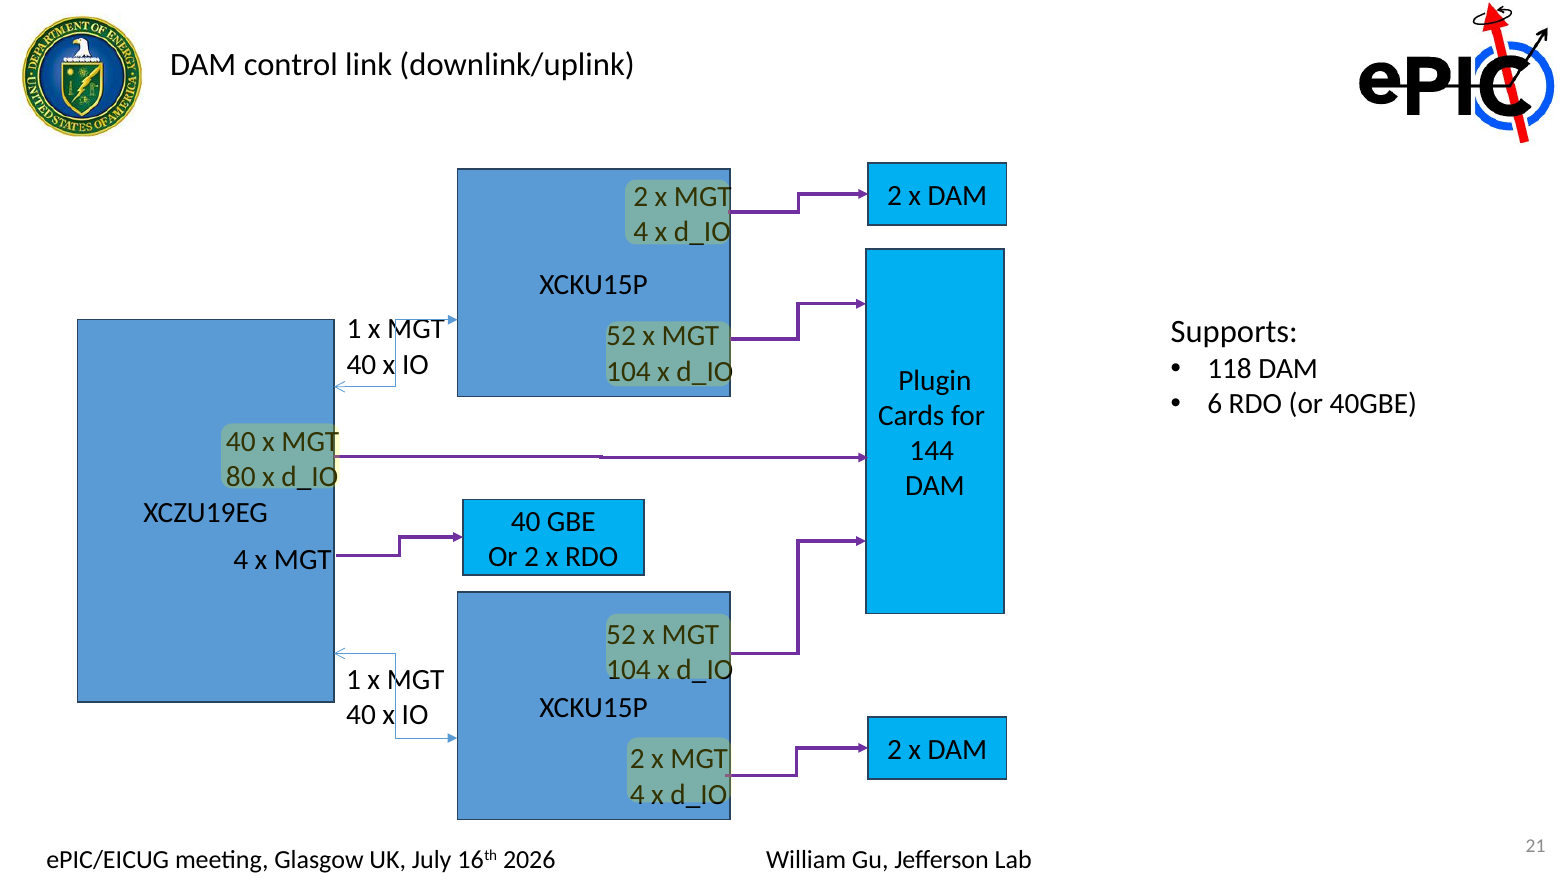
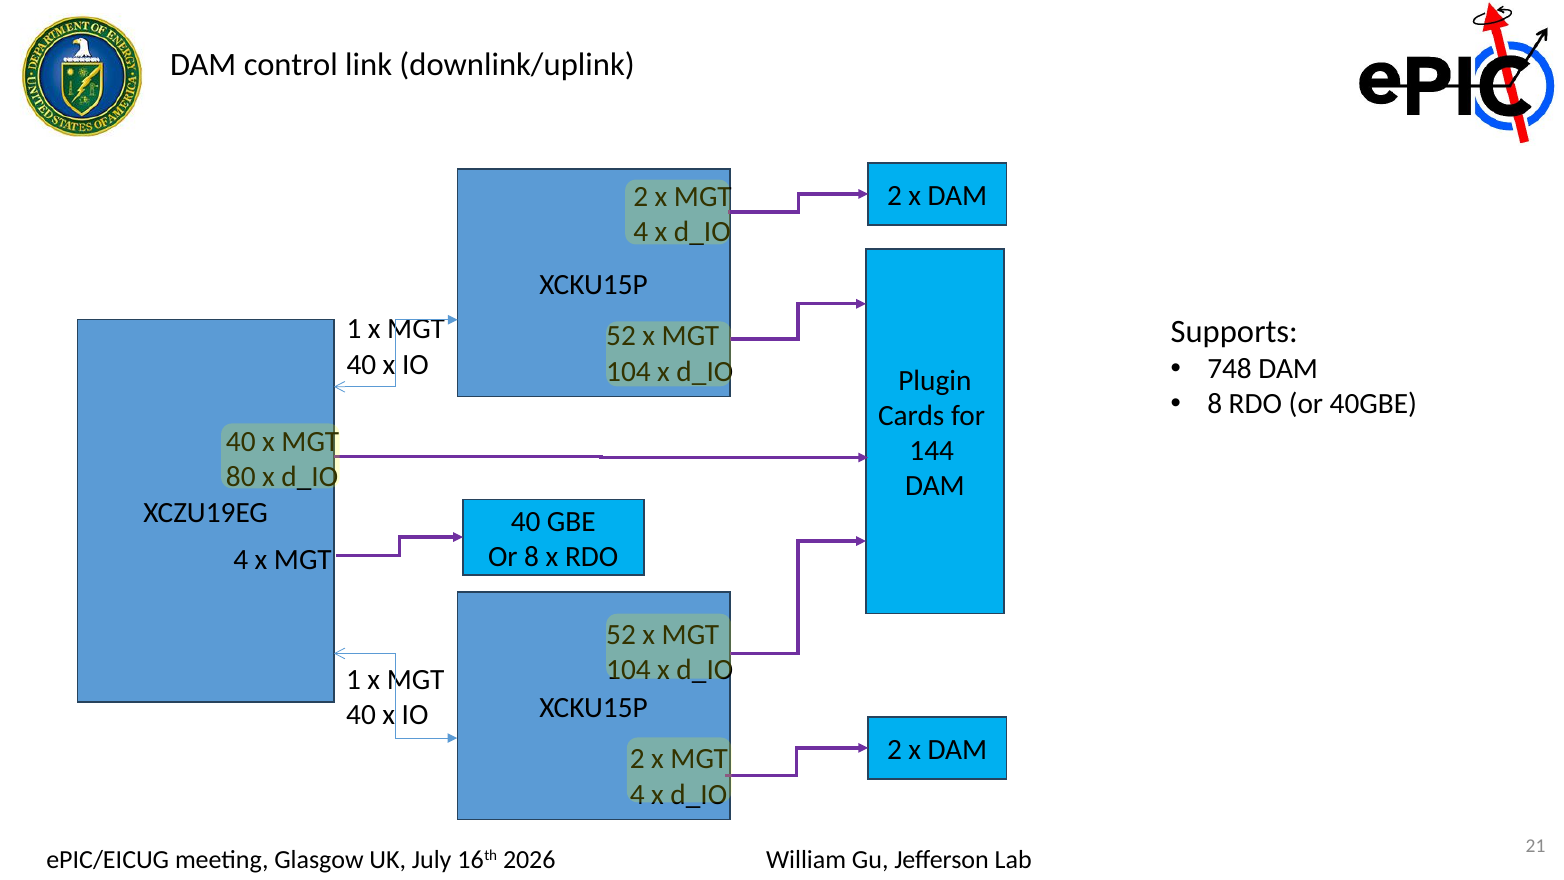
118: 118 -> 748 (1230, 369)
6: 6 -> 8 (1215, 404)
Or 2: 2 -> 8 (532, 557)
